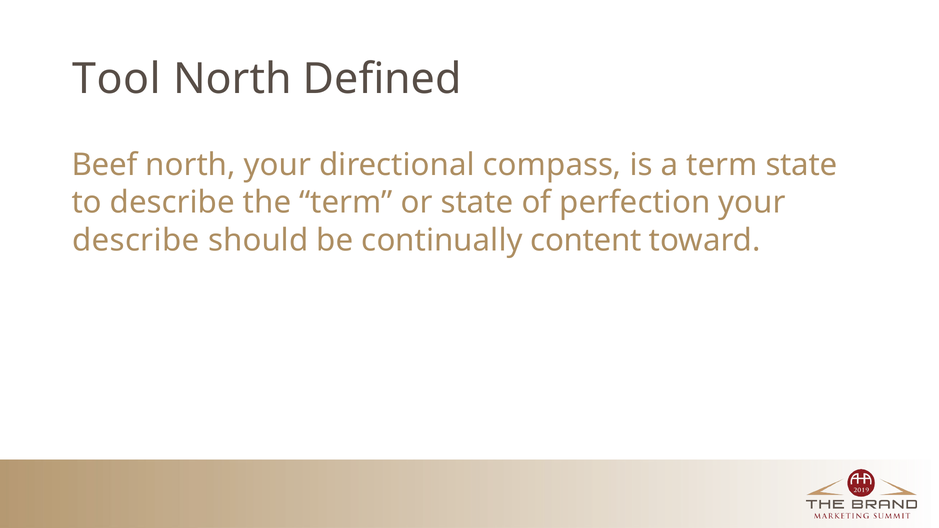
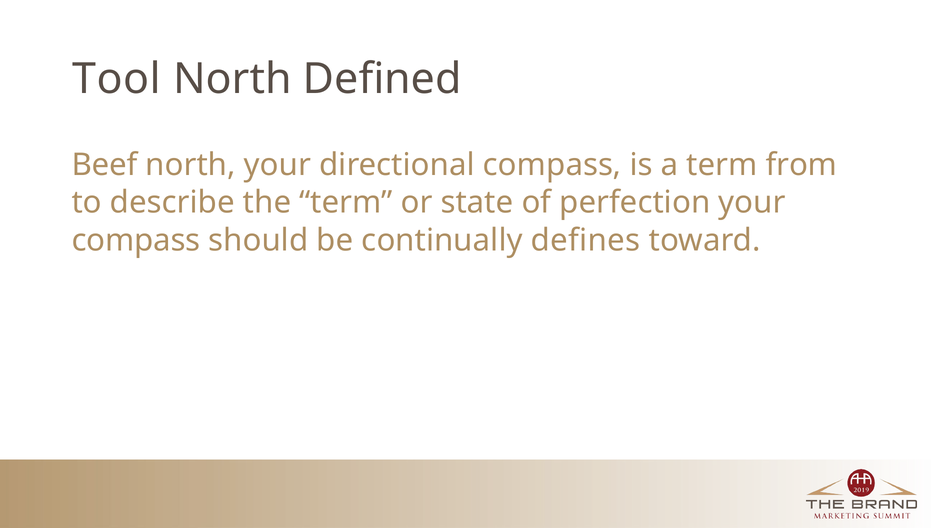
term state: state -> from (801, 165)
describe: describe -> compass (136, 240)
content: content -> defines (586, 240)
